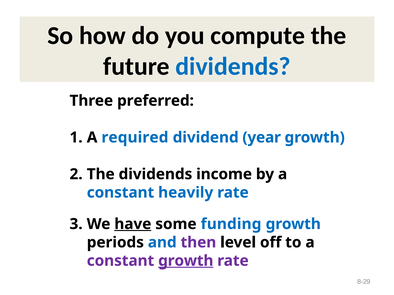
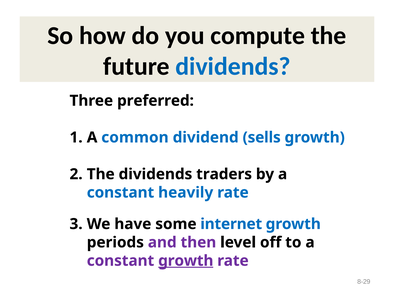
required: required -> common (135, 138)
year: year -> sells (262, 138)
income: income -> traders (224, 174)
have underline: present -> none (133, 224)
funding: funding -> internet (231, 224)
and colour: blue -> purple (162, 243)
